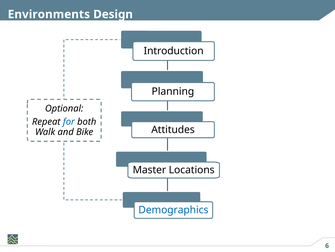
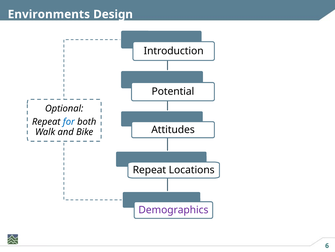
Planning: Planning -> Potential (173, 91)
Master: Master -> Repeat (149, 169)
Demographics colour: blue -> purple (173, 209)
